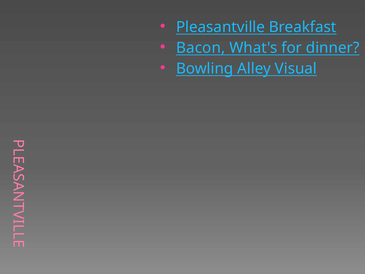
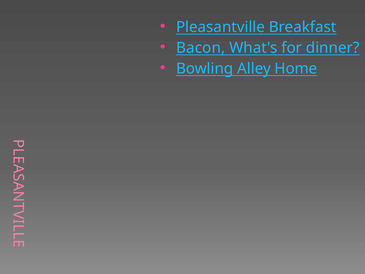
Visual: Visual -> Home (296, 69)
